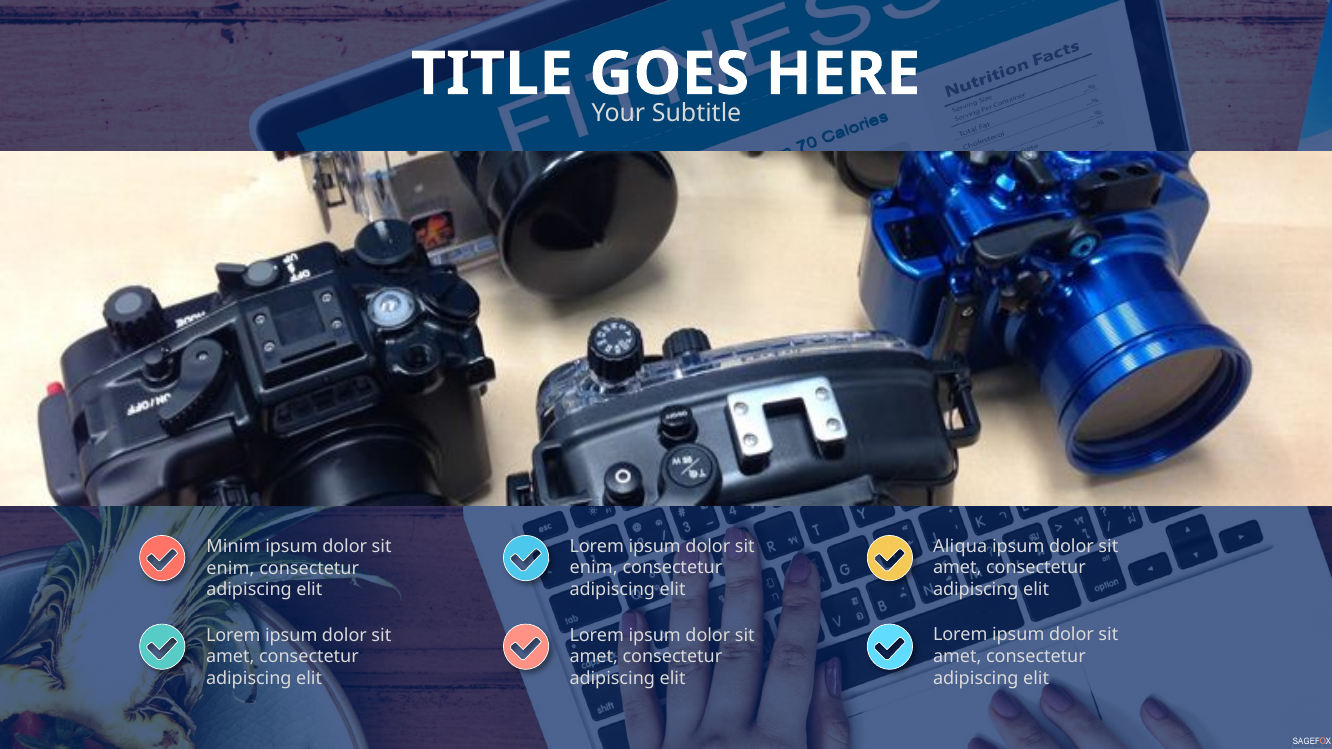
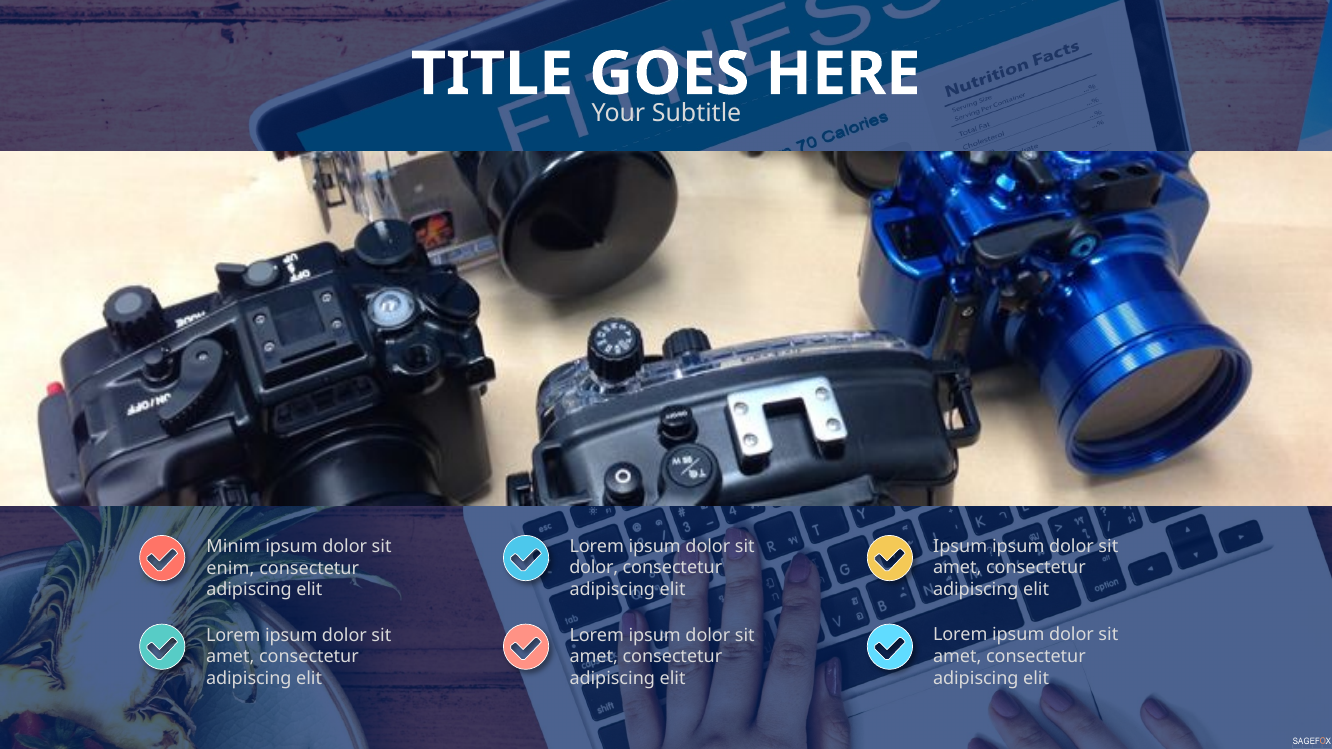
Aliqua: Aliqua -> Ipsum (960, 546)
enim: enim -> dolor (594, 568)
